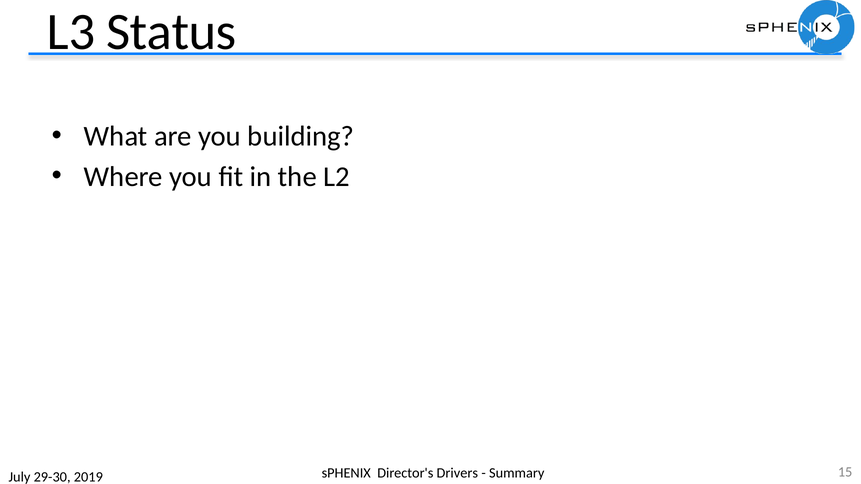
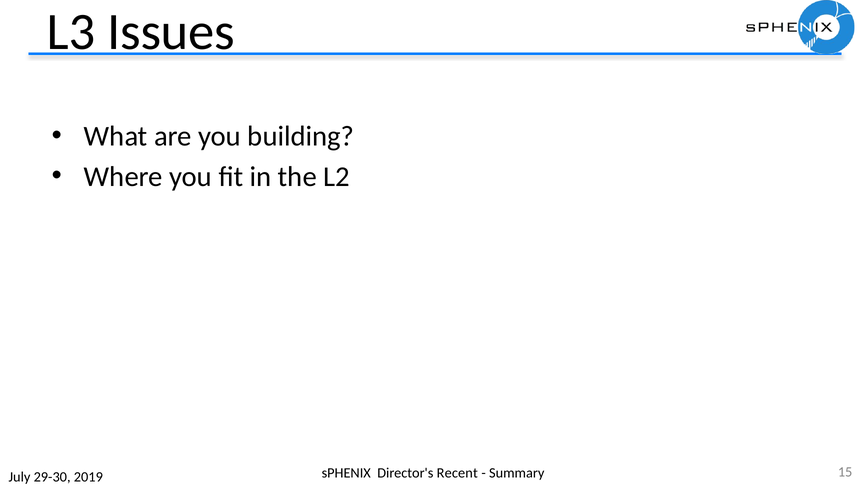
Status: Status -> Issues (171, 32)
Drivers: Drivers -> Recent (457, 474)
